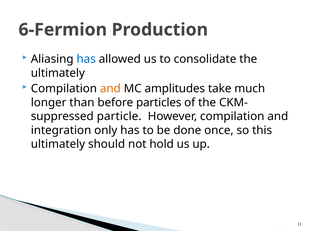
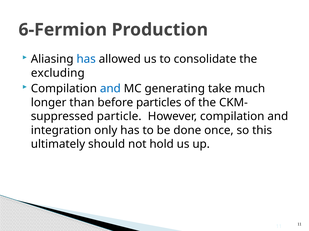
ultimately: ultimately -> excluding (58, 73)
and colour: orange -> blue (110, 89)
amplitudes: amplitudes -> generating (175, 89)
